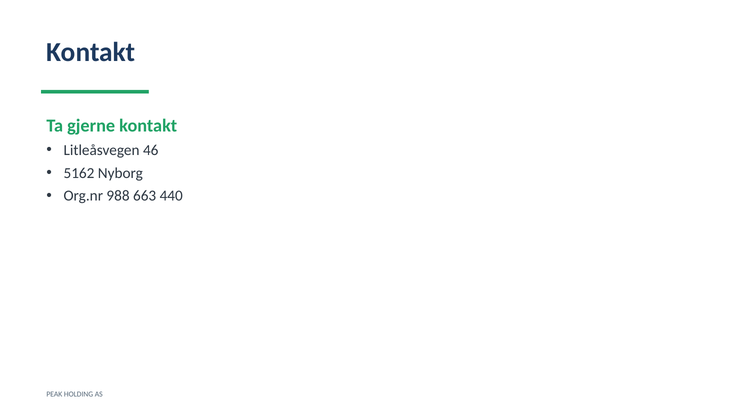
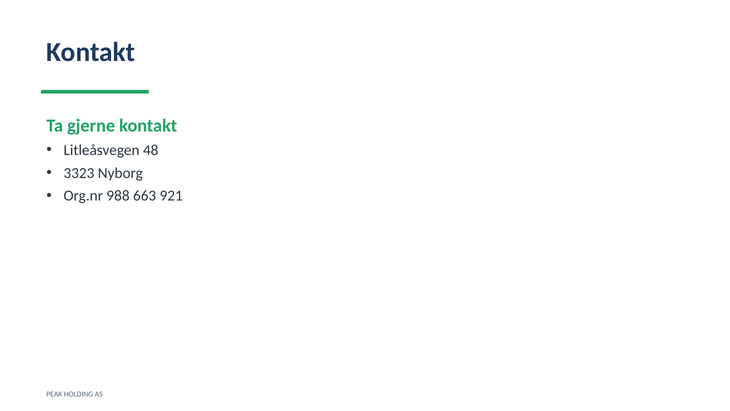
46: 46 -> 48 (151, 150)
5162: 5162 -> 3323 (79, 173)
440: 440 -> 921 (171, 196)
